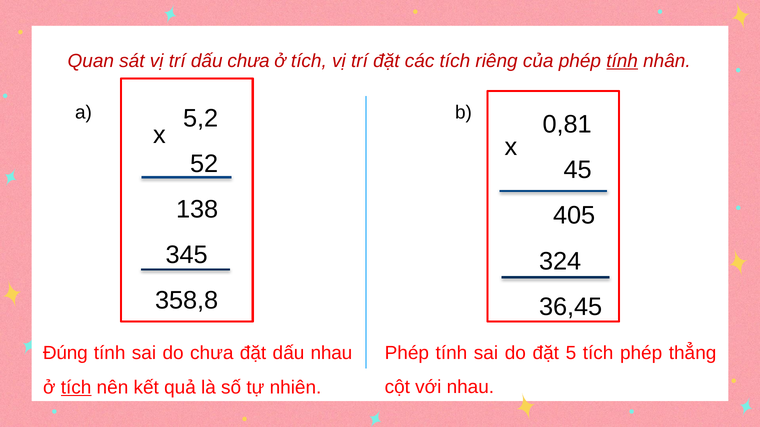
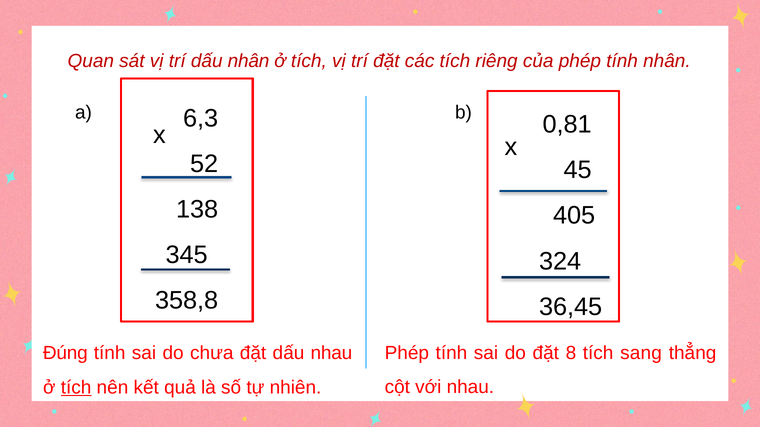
dấu chưa: chưa -> nhân (249, 61)
tính underline: present -> none (622, 61)
5,2: 5,2 -> 6,3 (201, 118)
5: 5 -> 8 (571, 353)
tích phép: phép -> sang (641, 353)
